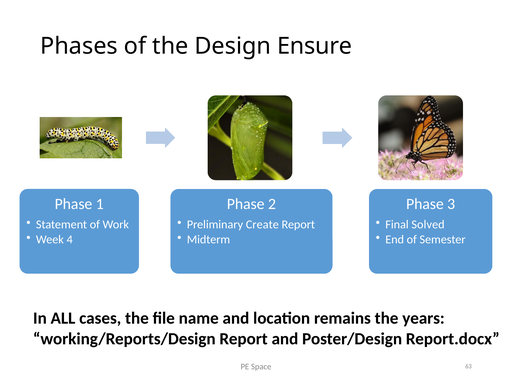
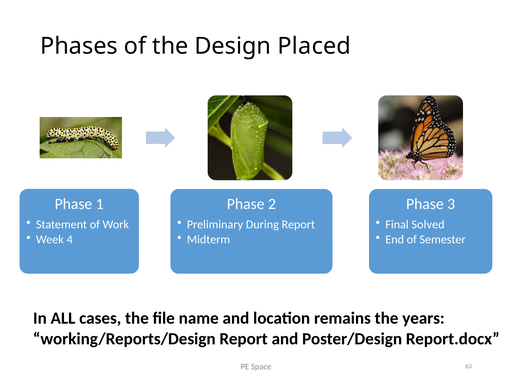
Ensure: Ensure -> Placed (314, 46)
Create: Create -> During (262, 225)
